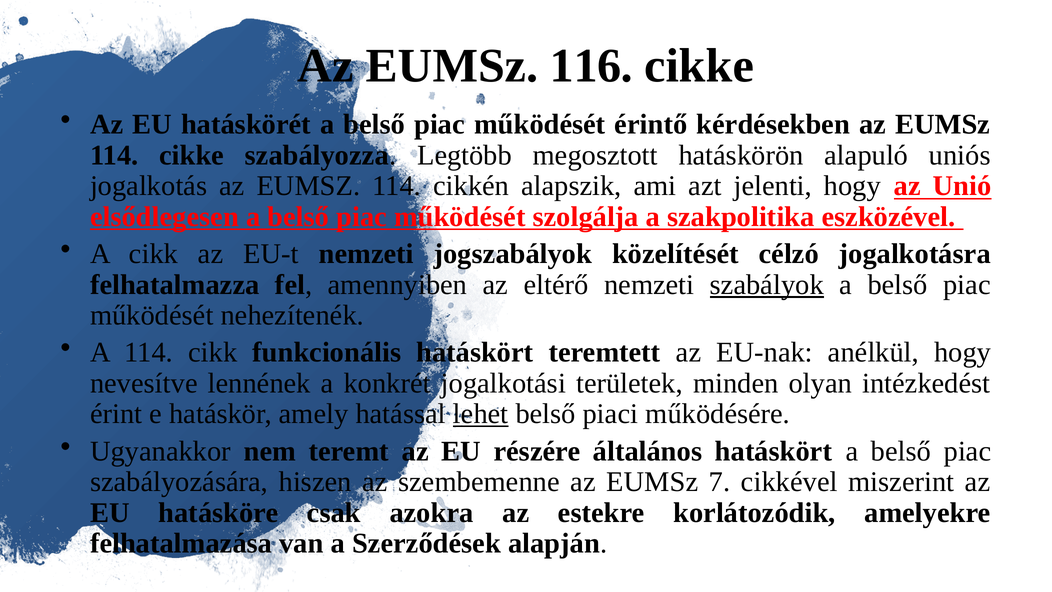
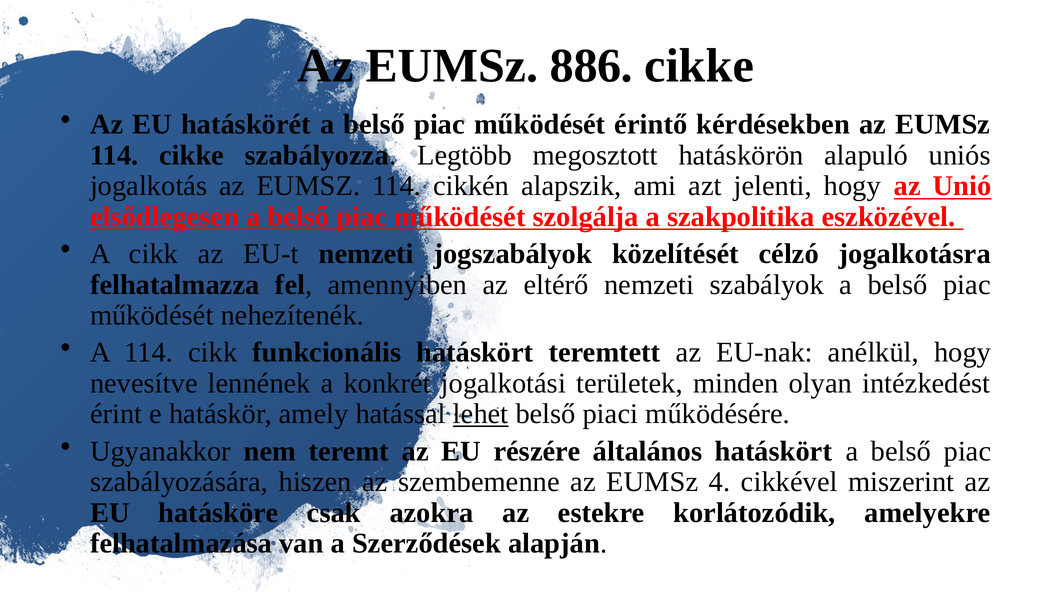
116: 116 -> 886 (591, 66)
szabályok underline: present -> none (767, 285)
7: 7 -> 4 (720, 482)
